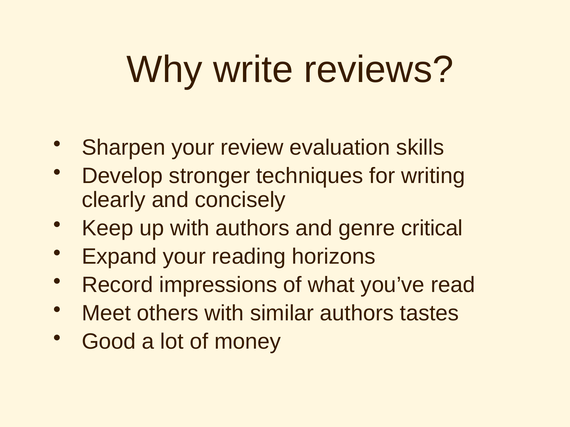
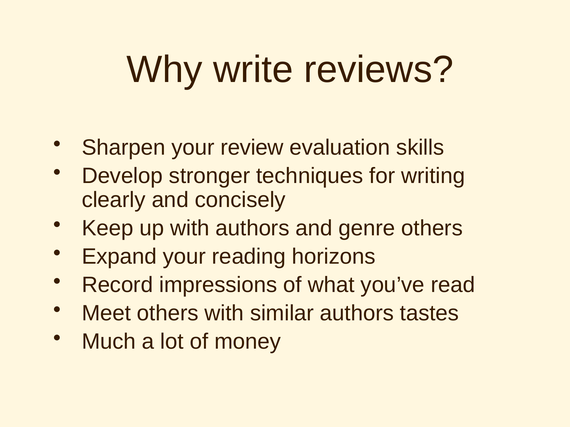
genre critical: critical -> others (432, 228)
Good: Good -> Much (109, 342)
